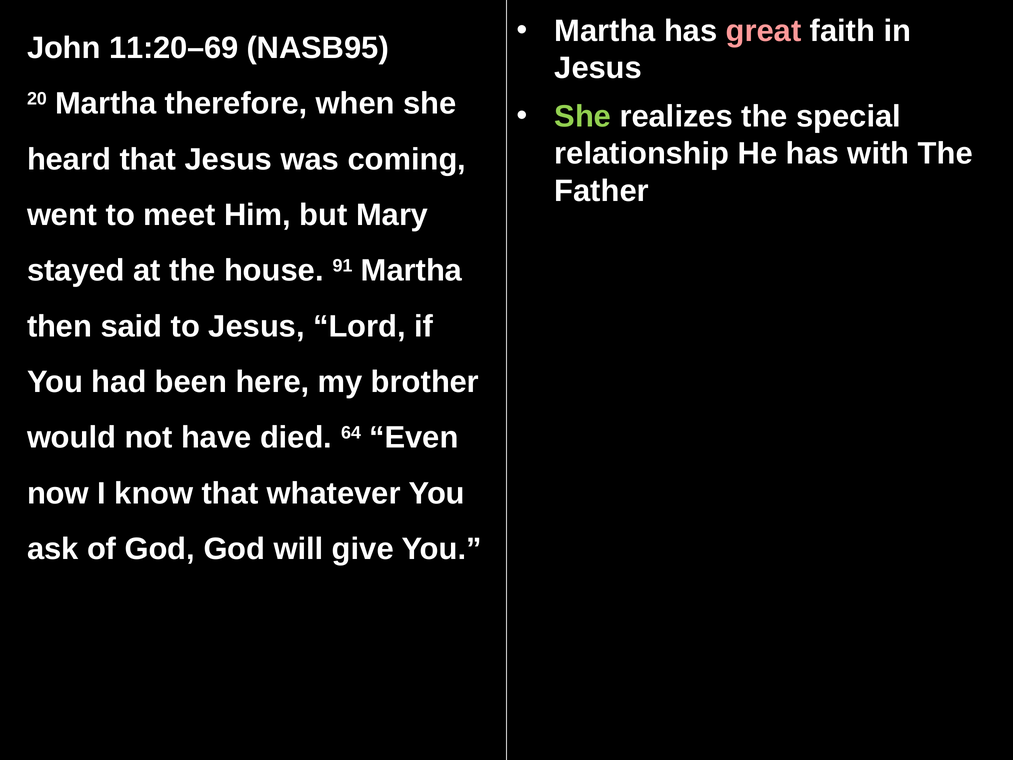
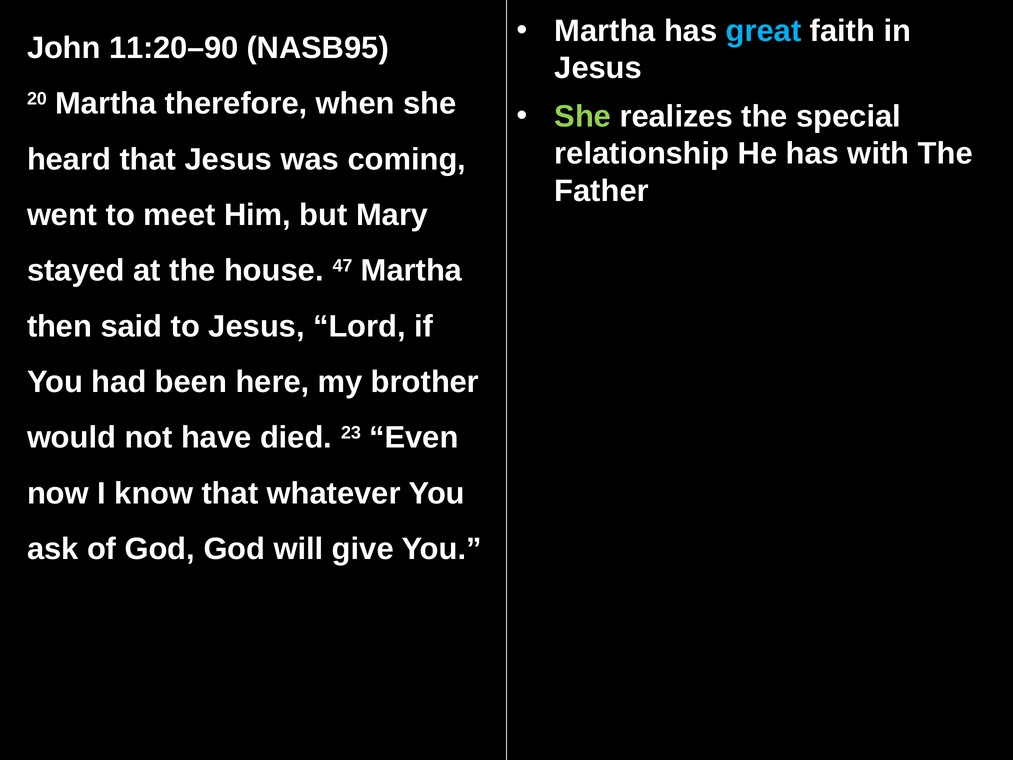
great colour: pink -> light blue (764, 31)
11:20–69: 11:20–69 -> 11:20–90 (174, 48)
91: 91 -> 47 (343, 266)
64: 64 -> 23 (351, 433)
